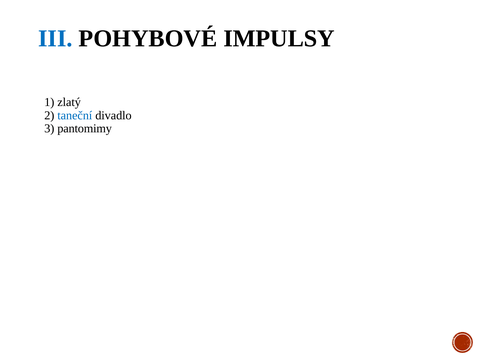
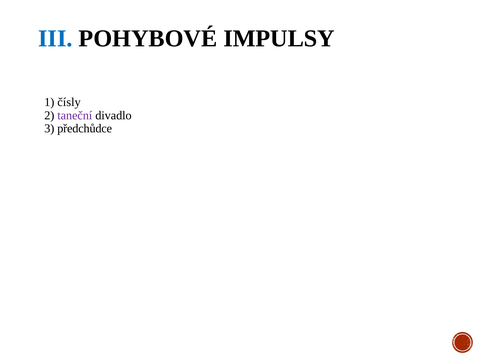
zlatý: zlatý -> čísly (69, 102)
taneční colour: blue -> purple (75, 115)
pantomimy: pantomimy -> předchůdce (85, 128)
